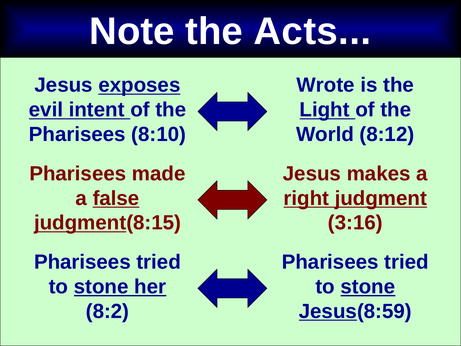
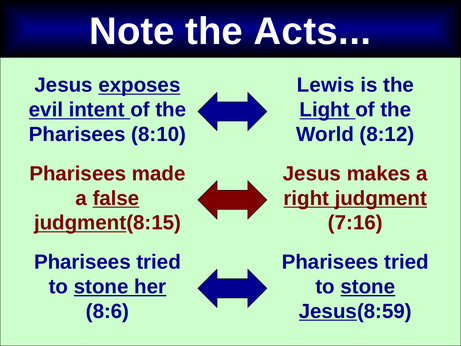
Wrote: Wrote -> Lewis (326, 85)
3:16: 3:16 -> 7:16 (355, 223)
8:2: 8:2 -> 8:6 (108, 311)
